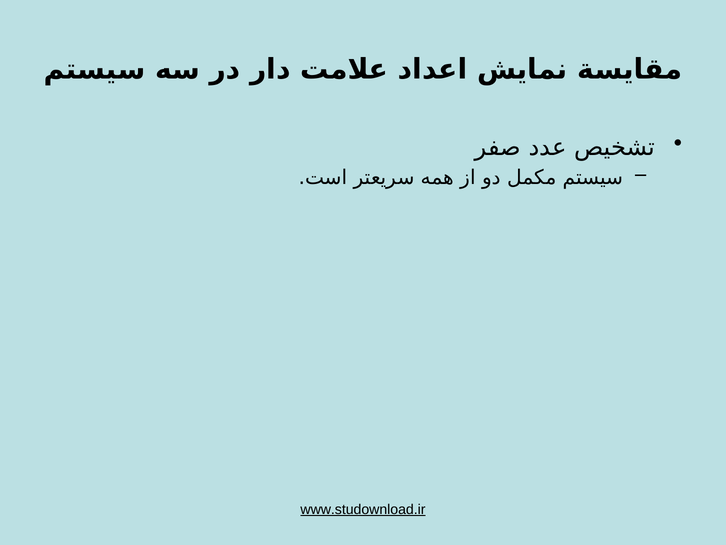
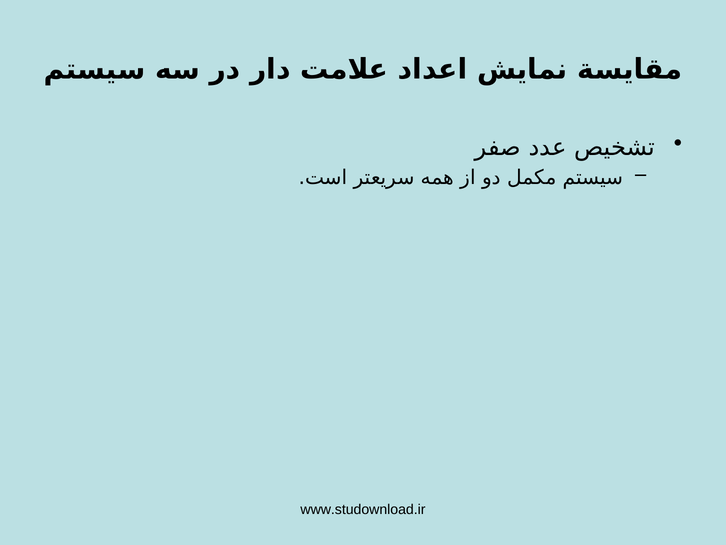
www.studownload.ir underline: present -> none (363, 509)
